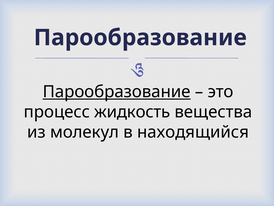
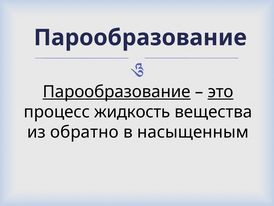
это underline: none -> present (221, 92)
молекул: молекул -> обратно (84, 132)
находящийся: находящийся -> насыщенным (193, 132)
